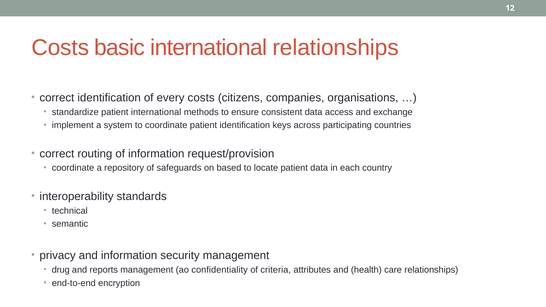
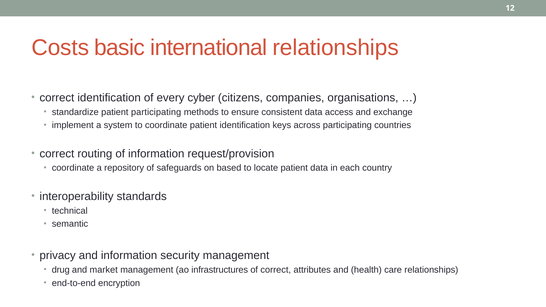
every costs: costs -> cyber (201, 98)
patient international: international -> participating (156, 112)
reports: reports -> market (104, 270)
confidentiality: confidentiality -> infrastructures (220, 270)
of criteria: criteria -> correct (276, 270)
